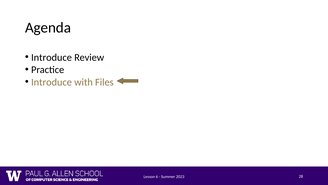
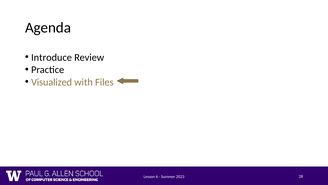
Introduce: Introduce -> Visualized (52, 82)
